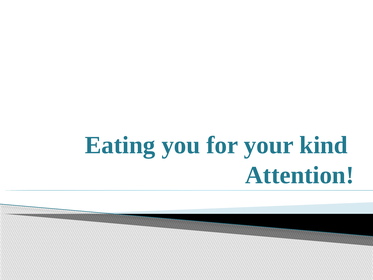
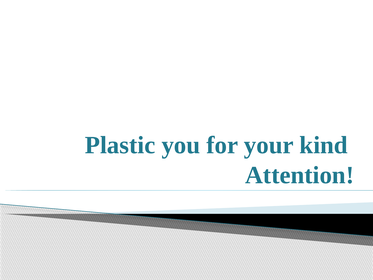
Eating: Eating -> Plastic (120, 145)
